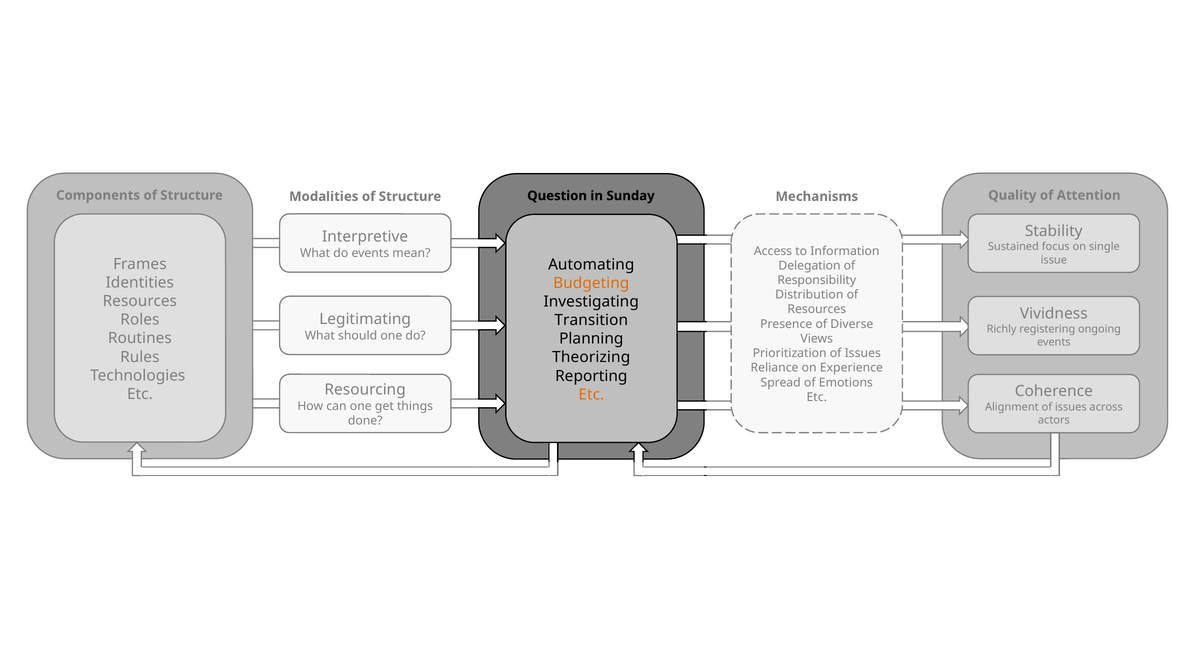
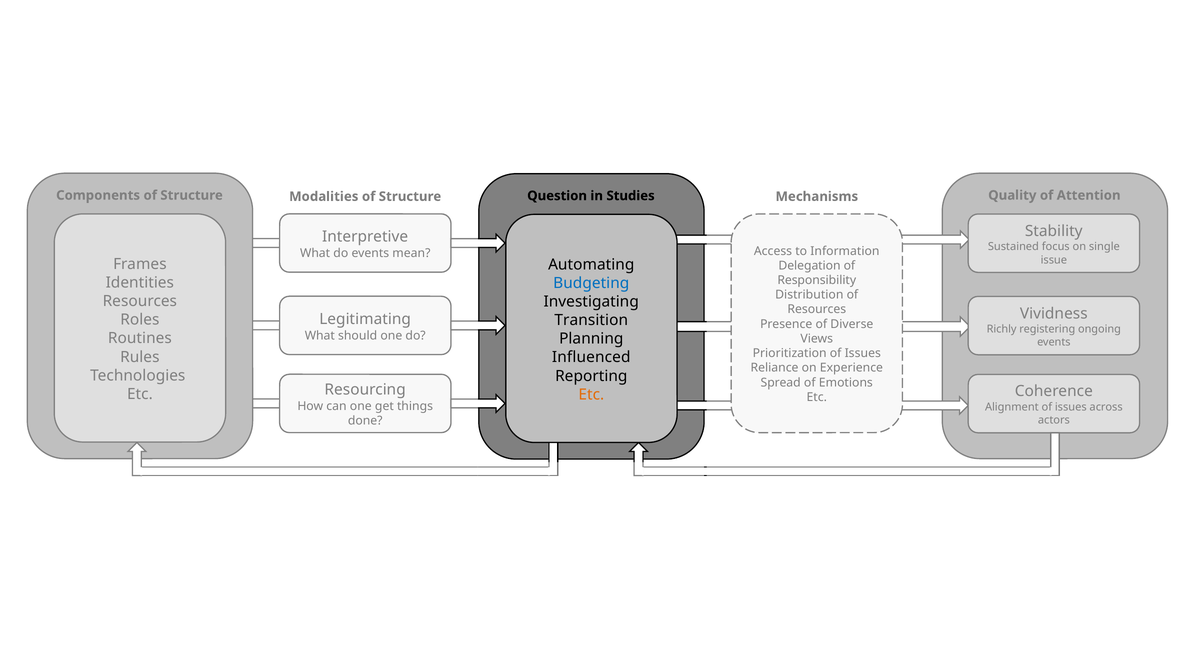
Sunday: Sunday -> Studies (631, 196)
Budgeting colour: orange -> blue (591, 283)
Theorizing: Theorizing -> Influenced (591, 357)
